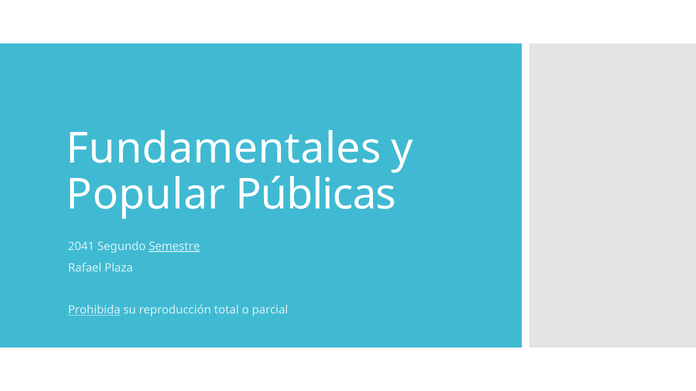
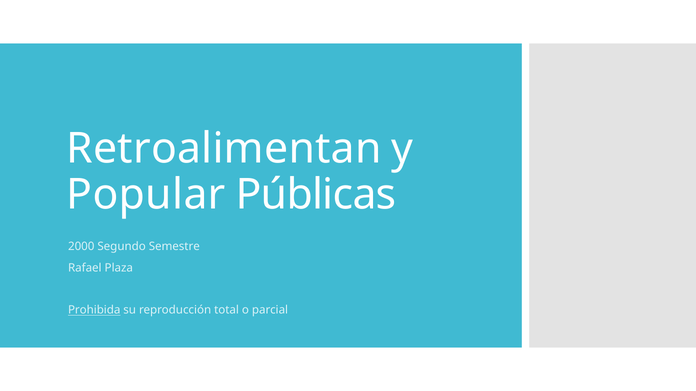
Fundamentales: Fundamentales -> Retroalimentan (224, 149)
2041: 2041 -> 2000 (81, 247)
Semestre underline: present -> none (174, 247)
